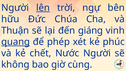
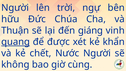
lên underline: present -> none (43, 8)
phép: phép -> được (58, 42)
phúc: phúc -> khẩn (114, 42)
